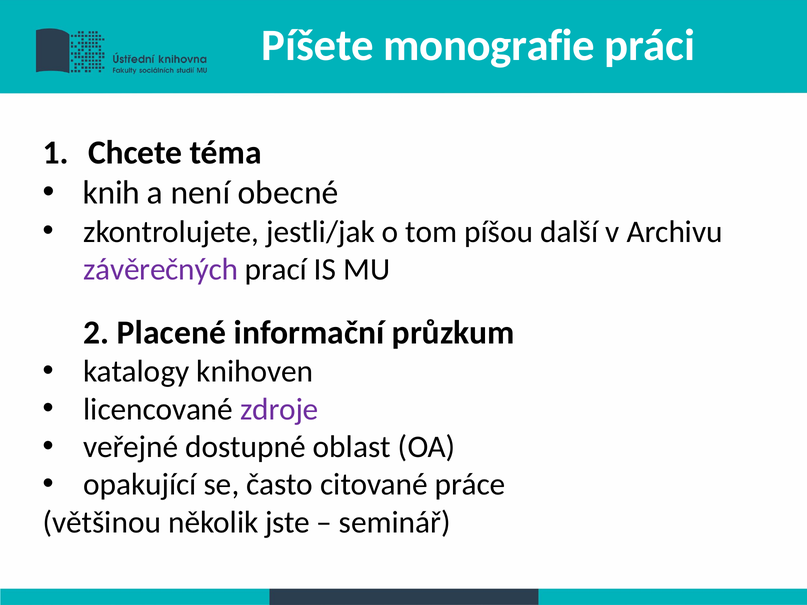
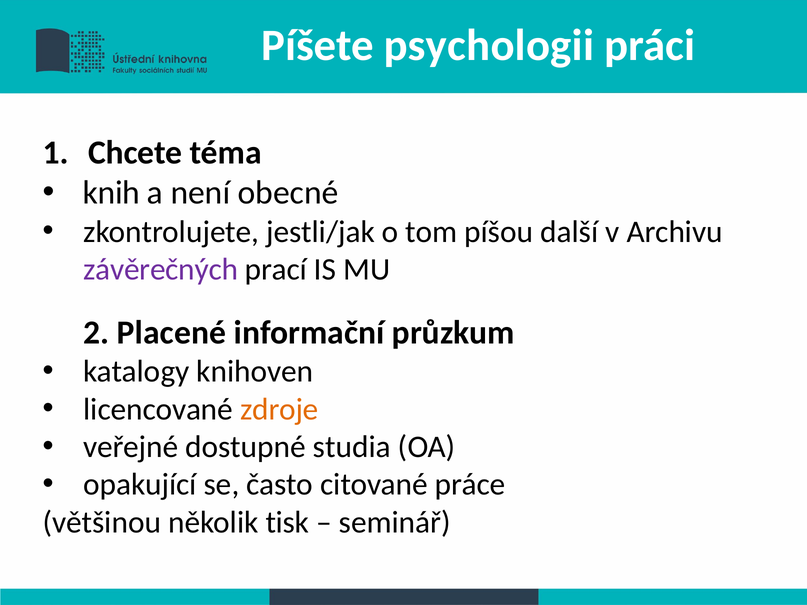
monografie: monografie -> psychologii (489, 46)
zdroje colour: purple -> orange (279, 409)
oblast: oblast -> studia (352, 447)
jste: jste -> tisk (287, 522)
